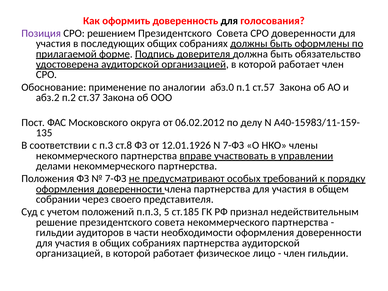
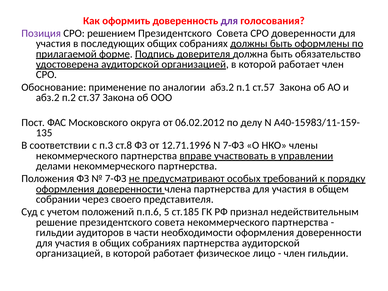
для colour: black -> purple (229, 21)
аналогии абз.0: абз.0 -> абз.2 (222, 87)
12.01.1926: 12.01.1926 -> 12.71.1996 (186, 145)
п.п.3: п.п.3 -> п.п.6 (149, 212)
